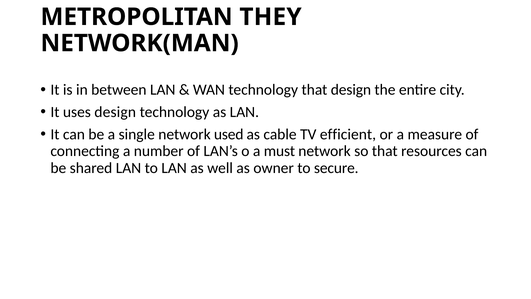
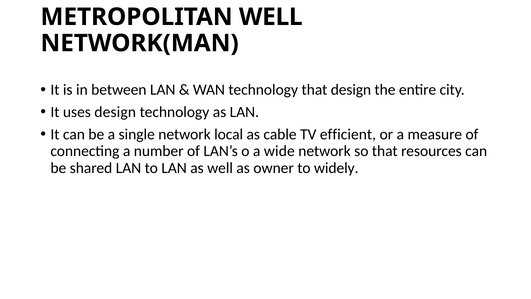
METROPOLITAN THEY: THEY -> WELL (271, 17)
used: used -> local (229, 134)
must: must -> wide (279, 151)
secure: secure -> widely (336, 168)
